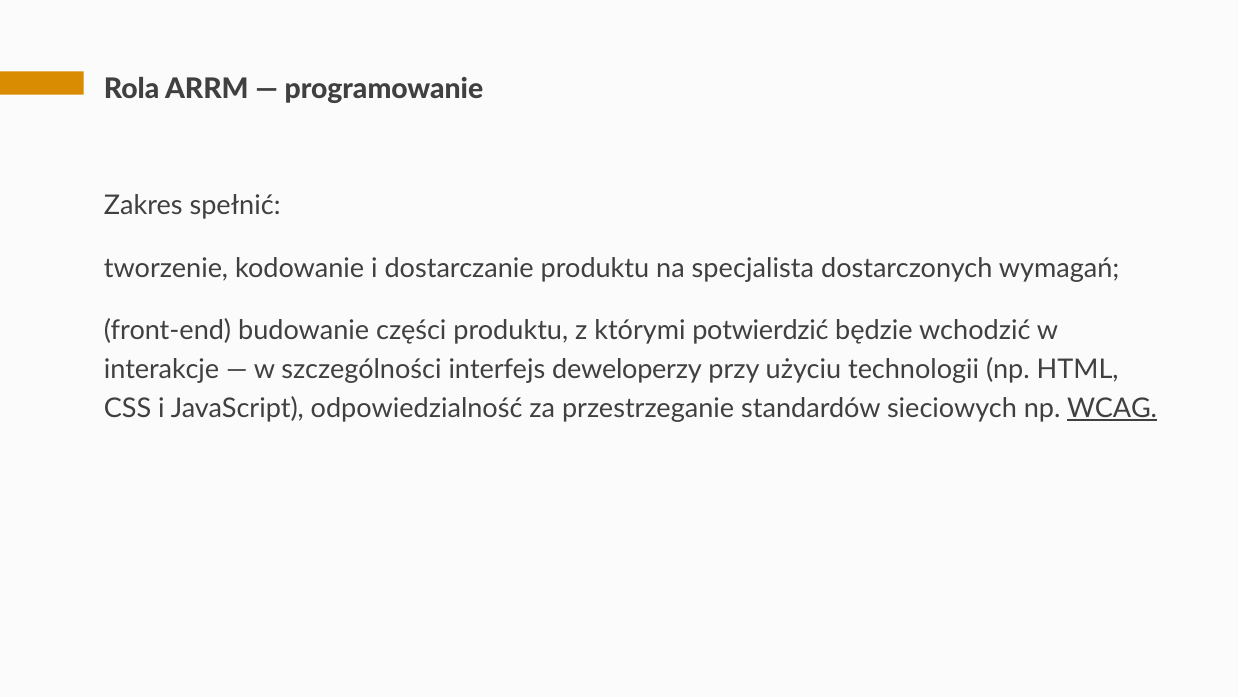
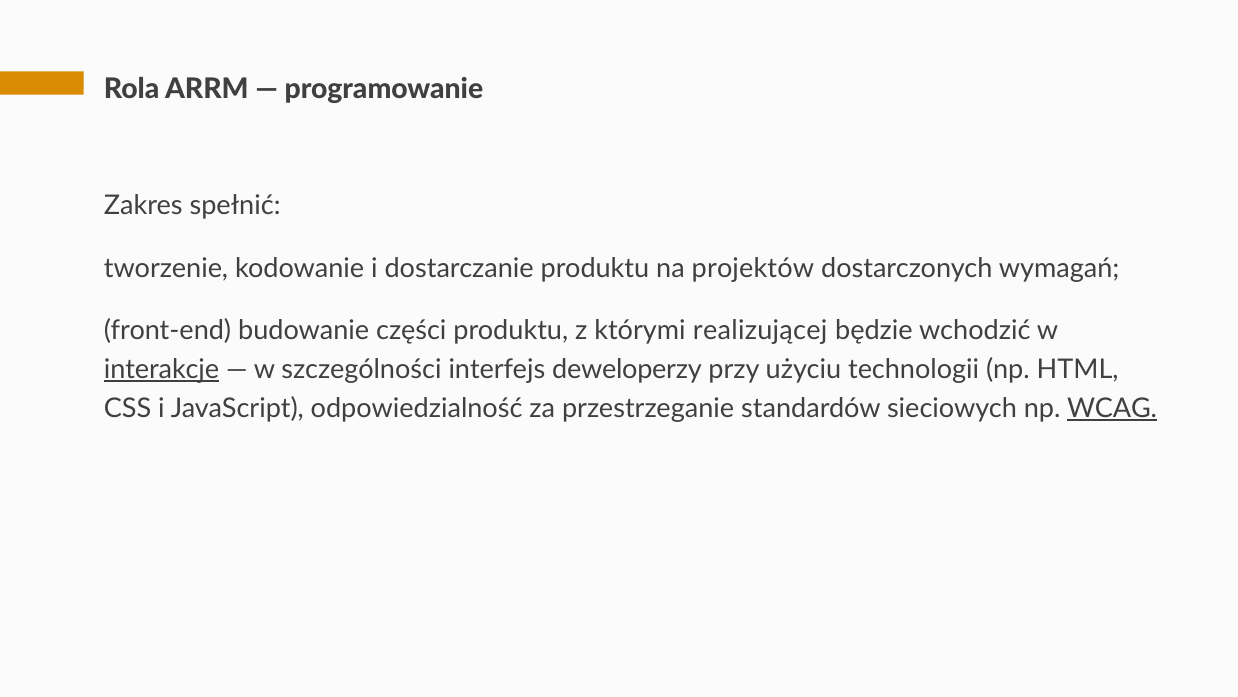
specjalista: specjalista -> projektów (753, 268)
potwierdzić: potwierdzić -> realizującej (760, 330)
interakcje underline: none -> present (162, 369)
